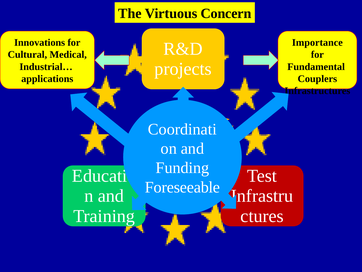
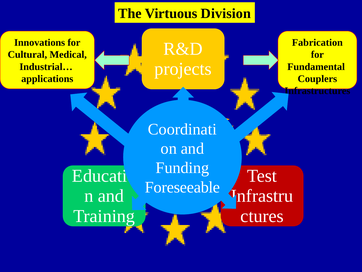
Concern: Concern -> Division (226, 13)
Importance: Importance -> Fabrication (317, 42)
